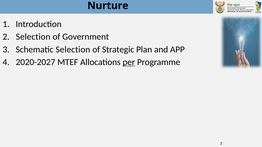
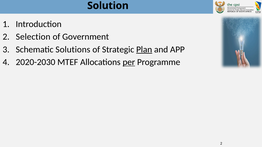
Nurture: Nurture -> Solution (108, 6)
Schematic Selection: Selection -> Solutions (73, 50)
Plan underline: none -> present (144, 50)
2020-2027: 2020-2027 -> 2020-2030 (36, 62)
